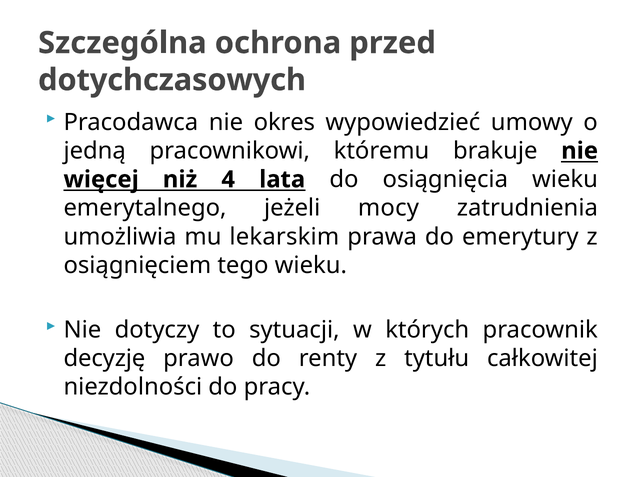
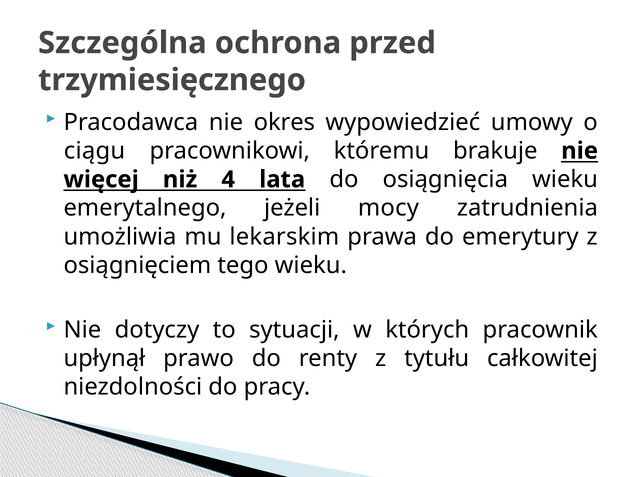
dotychczasowych: dotychczasowych -> trzymiesięcznego (172, 80)
jedną: jedną -> ciągu (95, 151)
decyzję: decyzję -> upłynął (104, 358)
